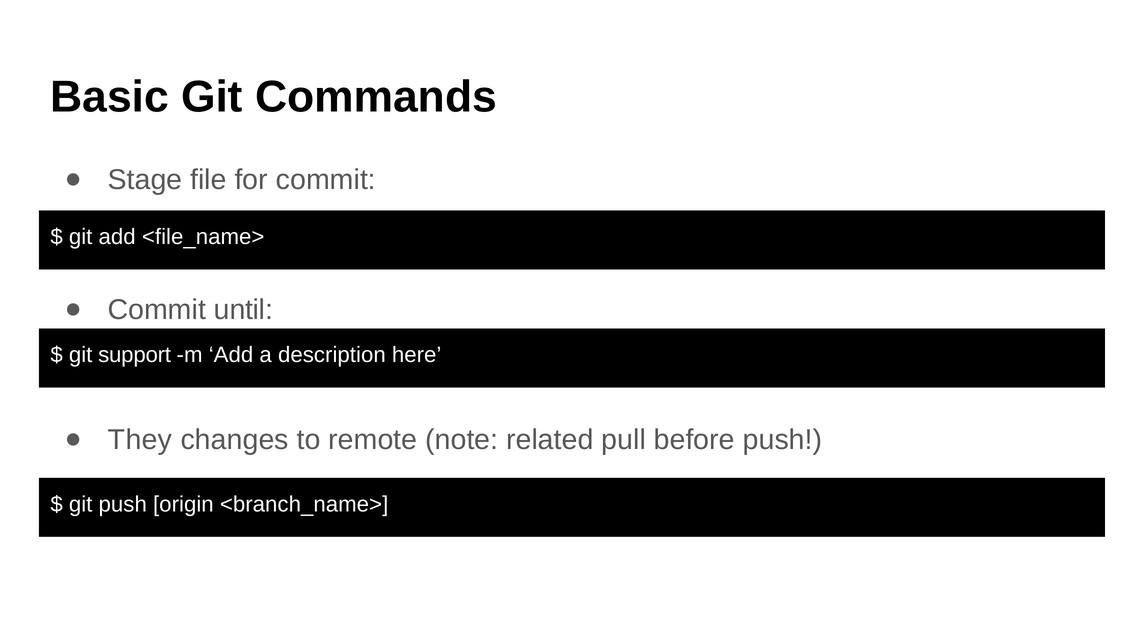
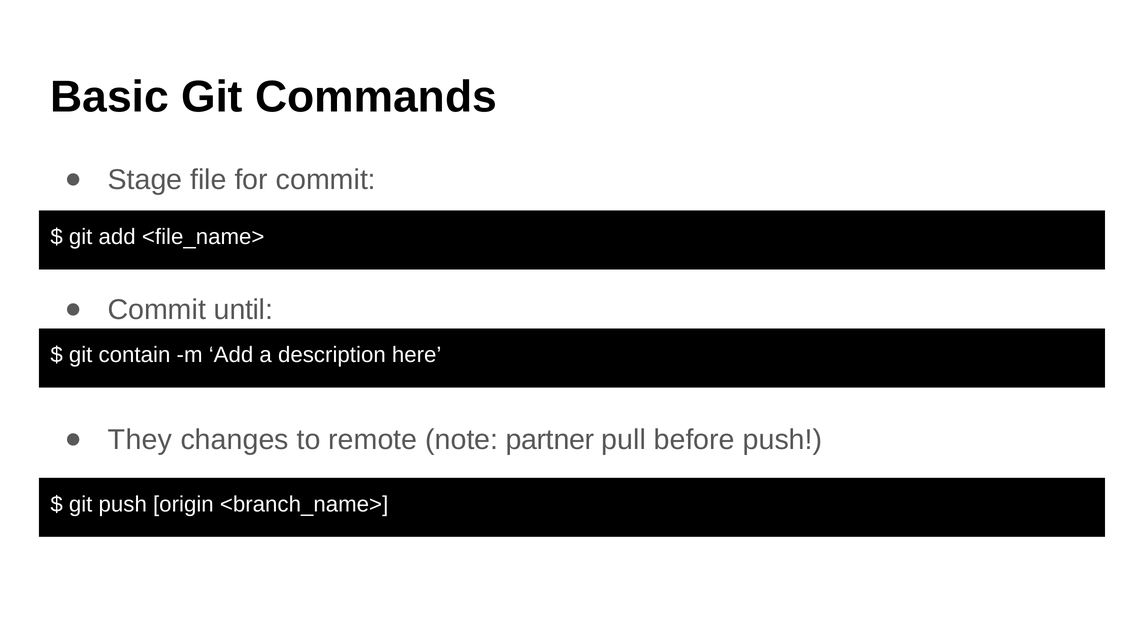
support: support -> contain (134, 355)
related: related -> partner (550, 439)
